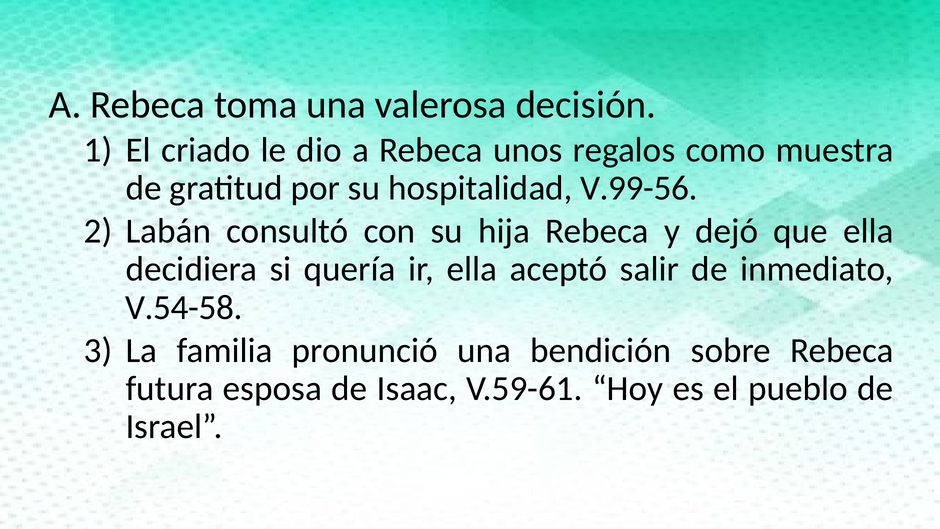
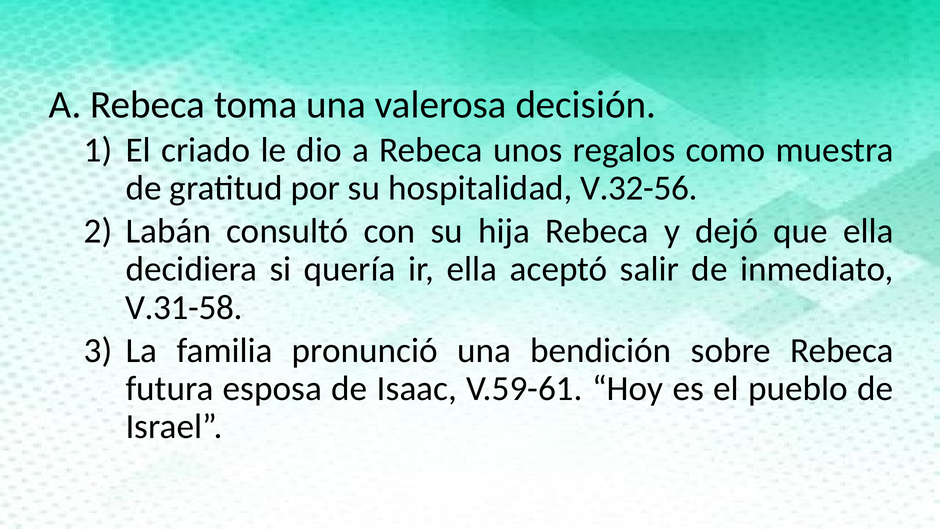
V.99-56: V.99-56 -> V.32-56 (639, 188)
V.54-58: V.54-58 -> V.31-58 (184, 307)
